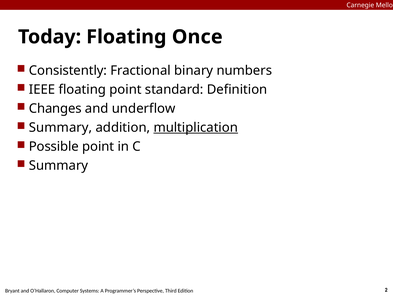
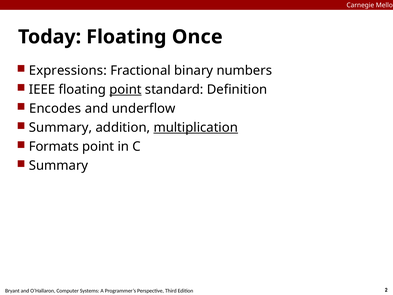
Consistently: Consistently -> Expressions (68, 70)
point underline: none -> present (126, 89)
Changes: Changes -> Encodes (55, 108)
Possible: Possible -> Formats (54, 146)
